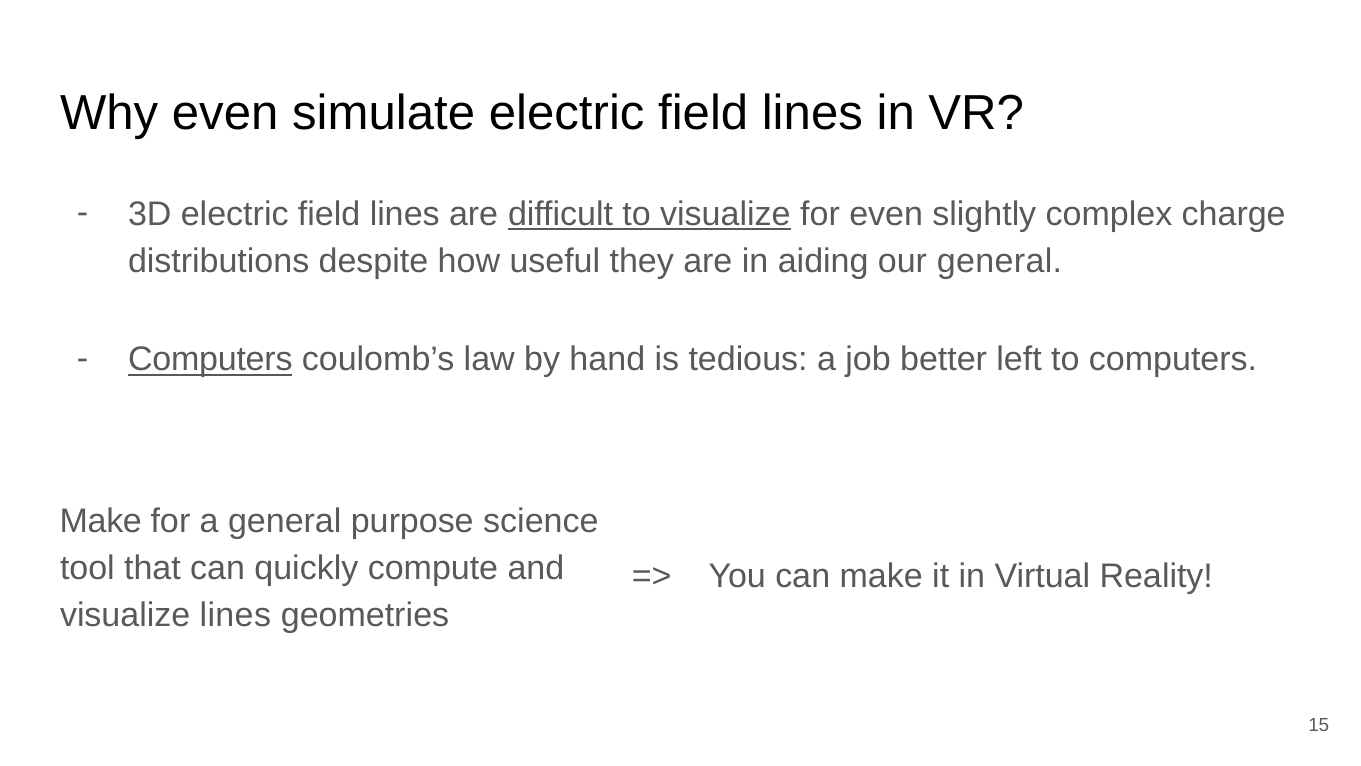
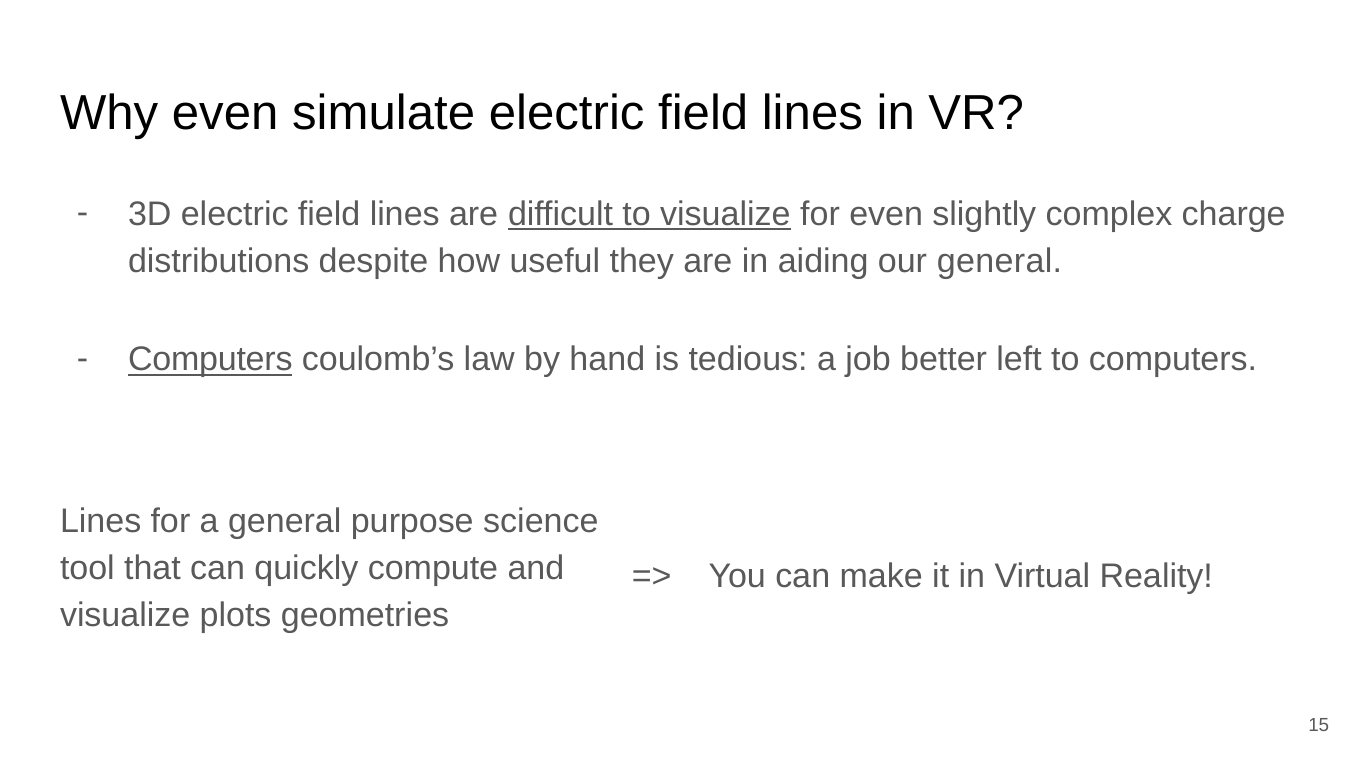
Make: Make -> Lines (101, 521)
visualize lines: lines -> plots (236, 615)
